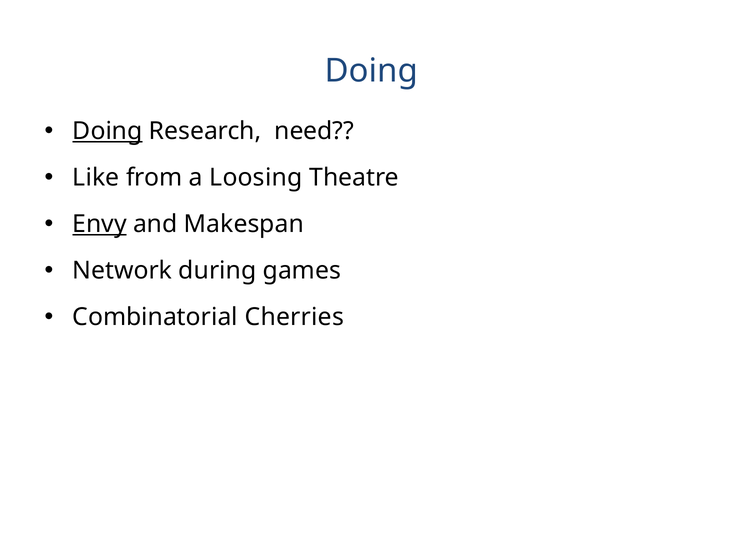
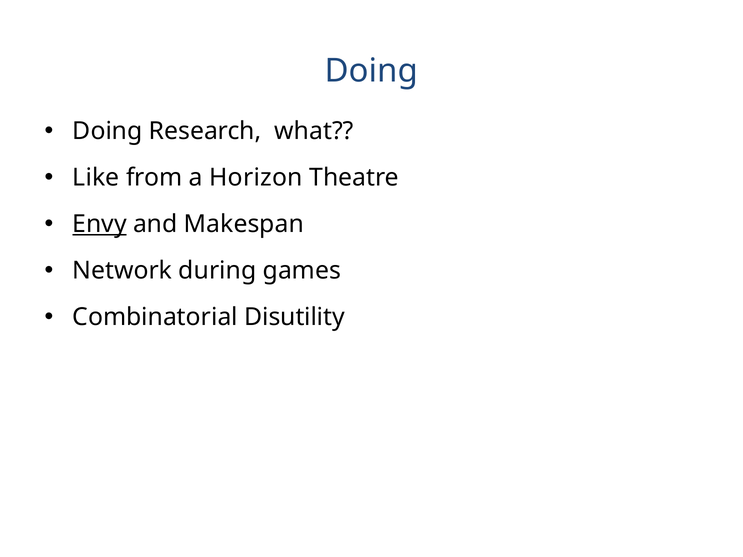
Doing underline: present -> none (107, 131)
need: need -> what (314, 131)
Loosing: Loosing -> Horizon (256, 178)
Cherries: Cherries -> Disutility (294, 317)
